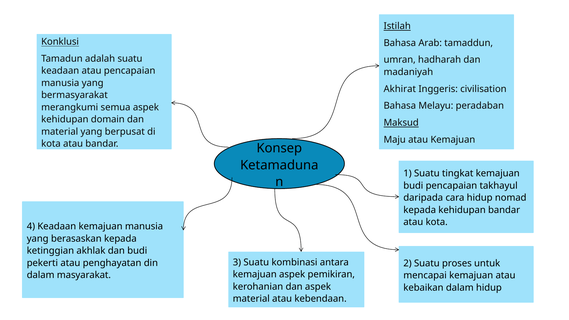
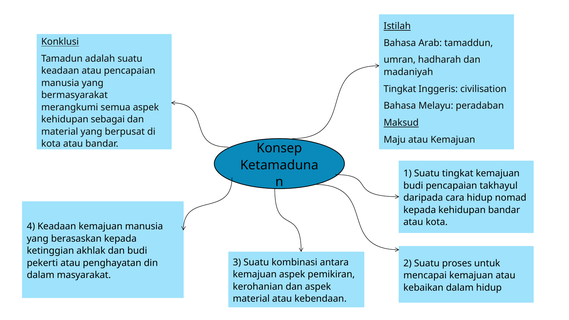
Akhirat: Akhirat -> Tingkat (400, 89)
domain: domain -> sebagai (108, 120)
